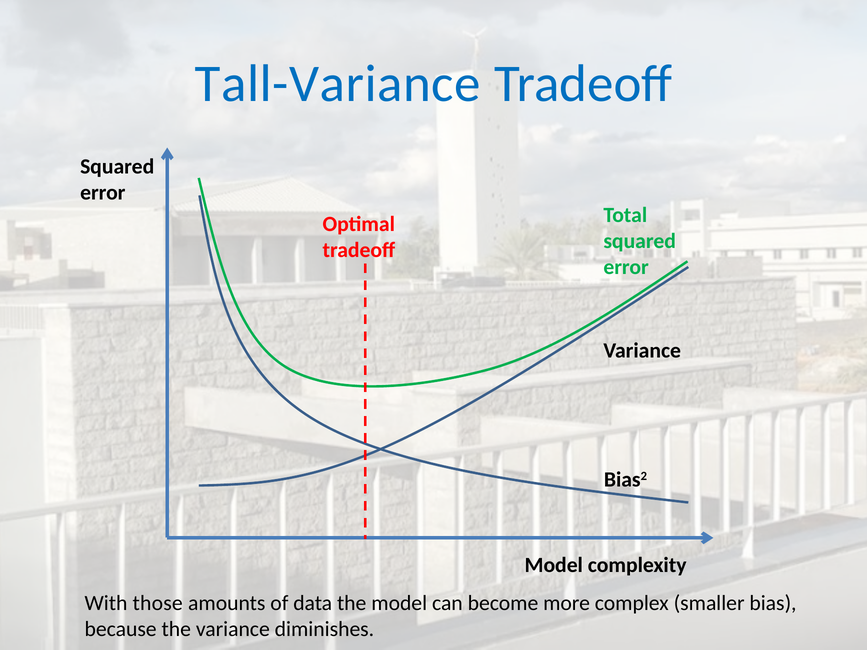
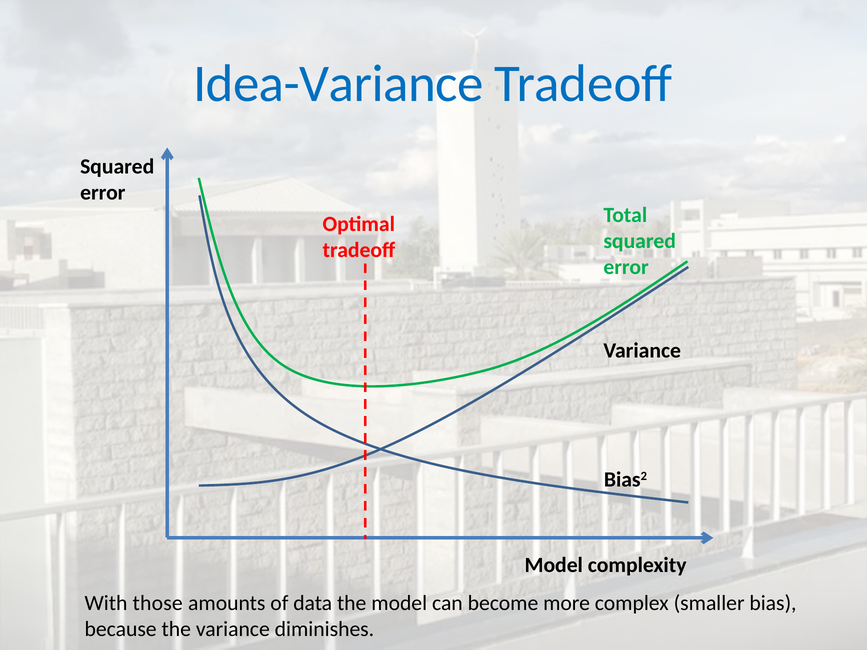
Tall-Variance: Tall-Variance -> Idea-Variance (338, 84)
